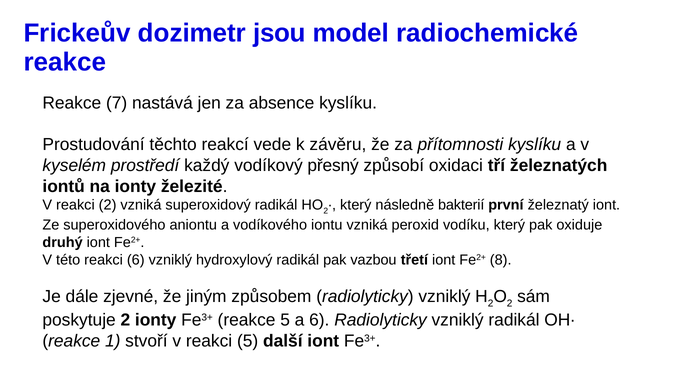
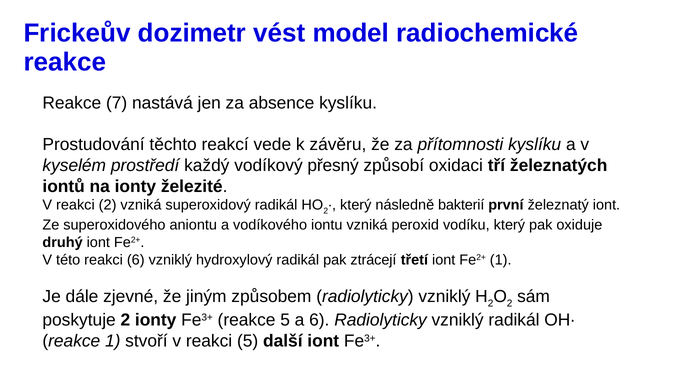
jsou: jsou -> vést (279, 33)
vazbou: vazbou -> ztrácejí (373, 259)
Fe2+ 8: 8 -> 1 (501, 259)
